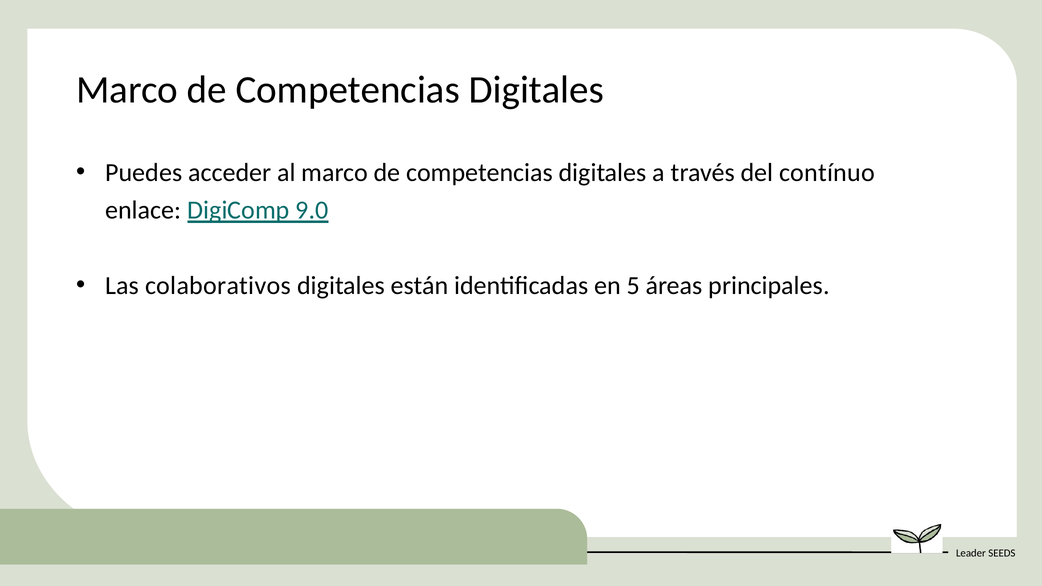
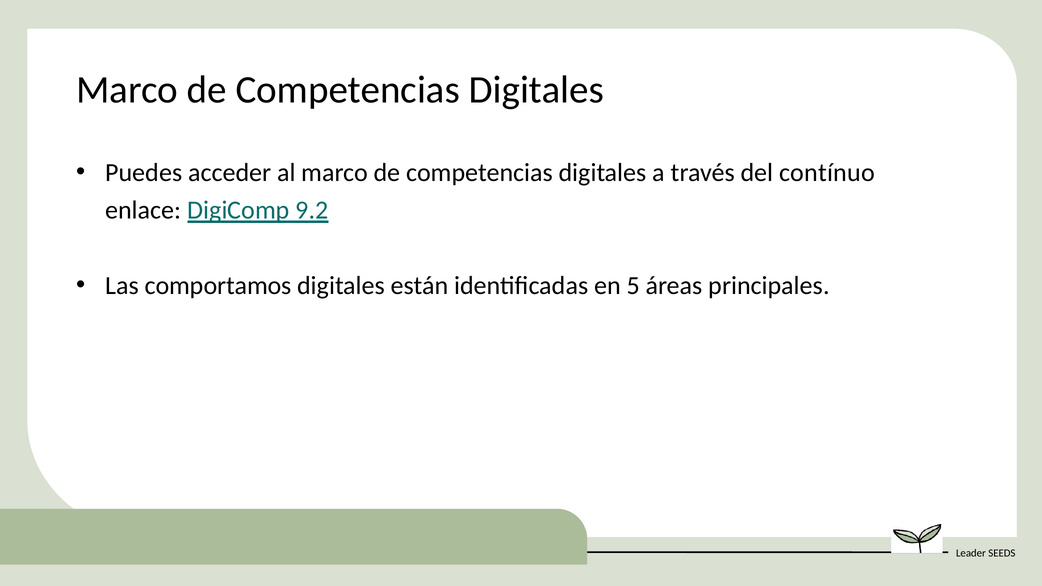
9.0: 9.0 -> 9.2 (312, 210)
colaborativos: colaborativos -> comportamos (218, 286)
